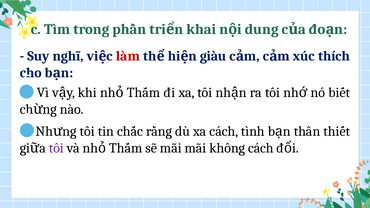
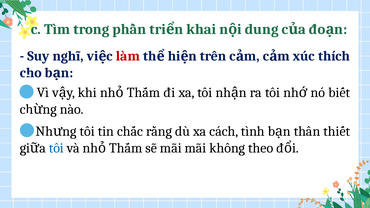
giàu: giàu -> trên (213, 56)
tôi colour: purple -> blue (56, 148)
không cách: cách -> theo (261, 148)
